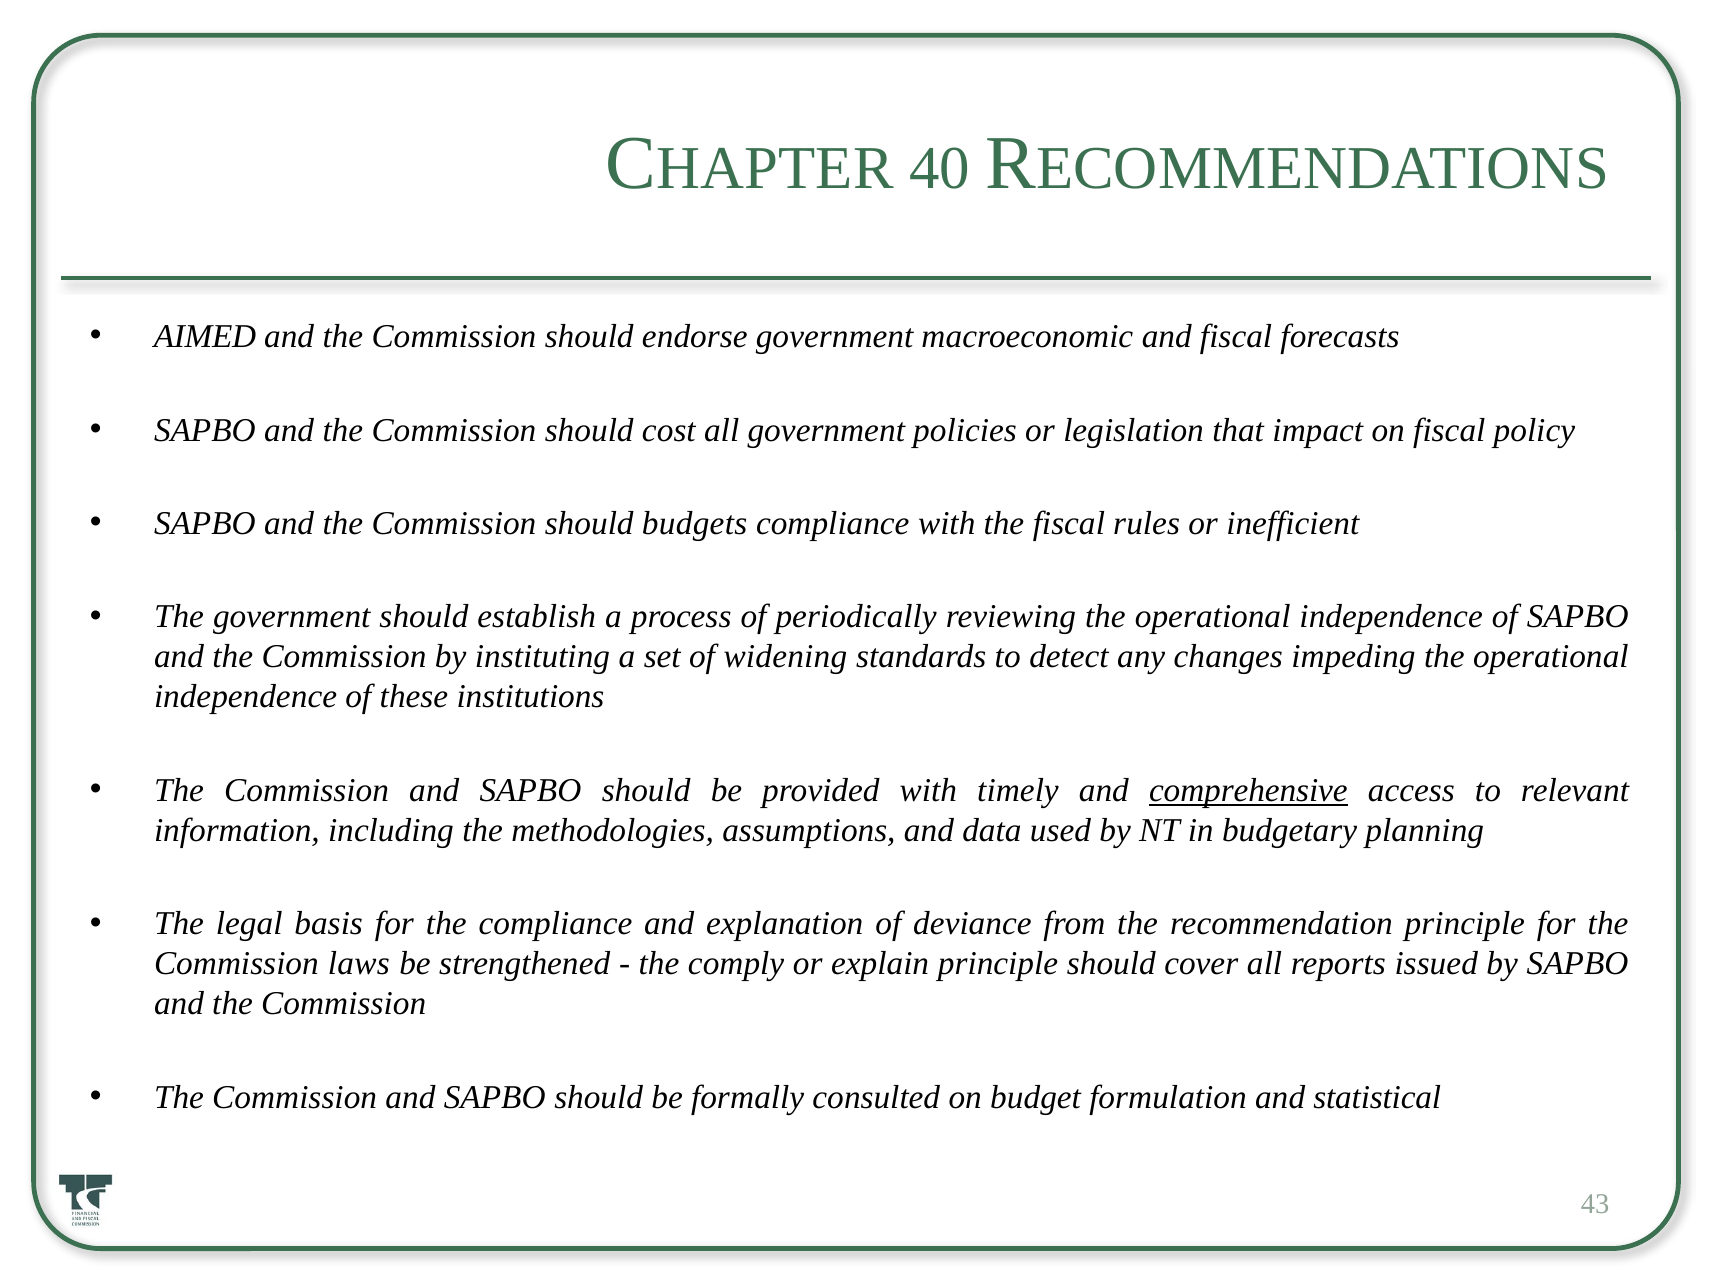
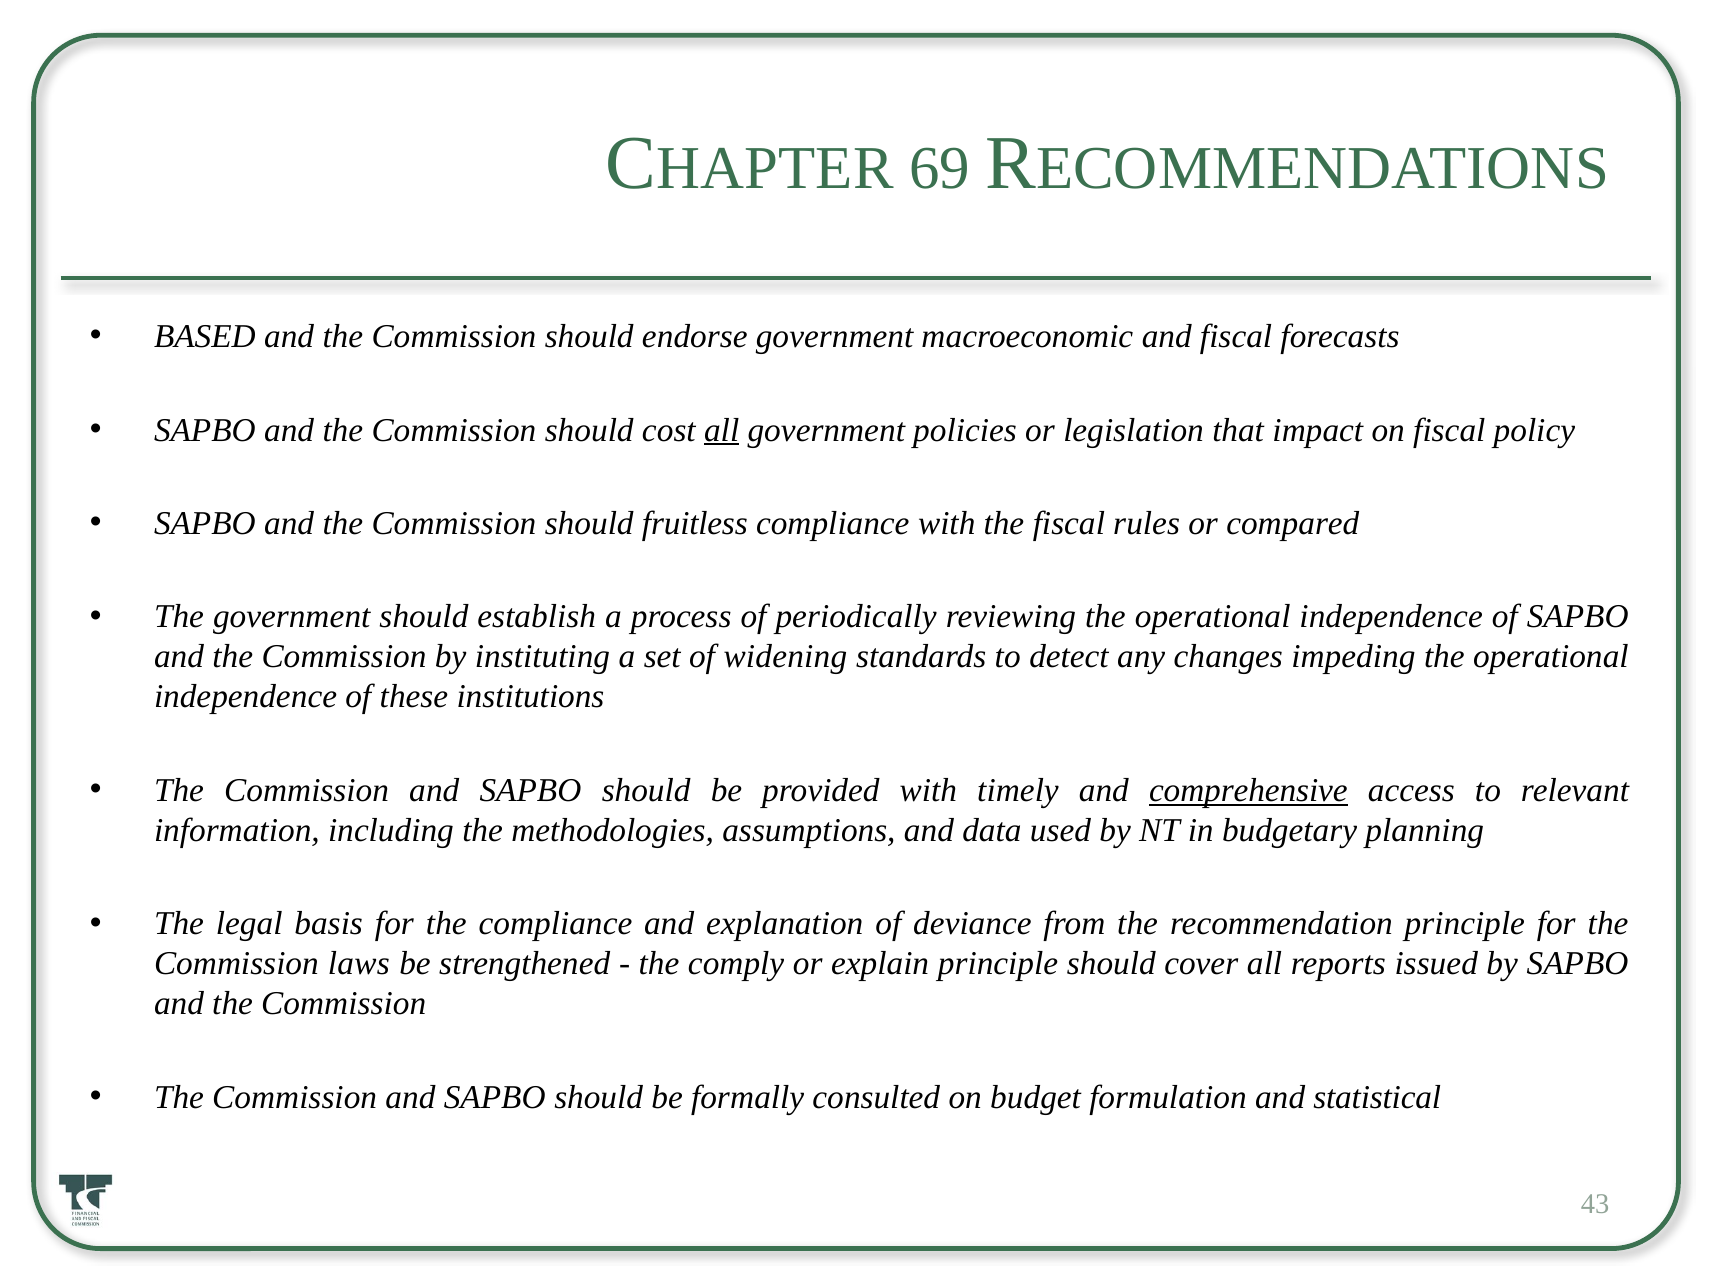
40: 40 -> 69 (939, 169)
AIMED: AIMED -> BASED (205, 337)
all underline: none -> present (722, 430)
budgets: budgets -> fruitless (695, 524)
inefficient: inefficient -> compared (1293, 524)
